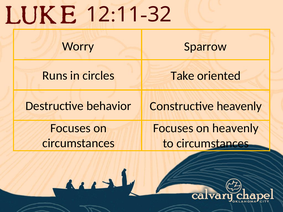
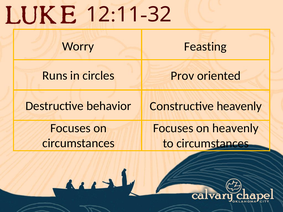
Sparrow: Sparrow -> Feasting (205, 47)
Take: Take -> Prov (182, 76)
